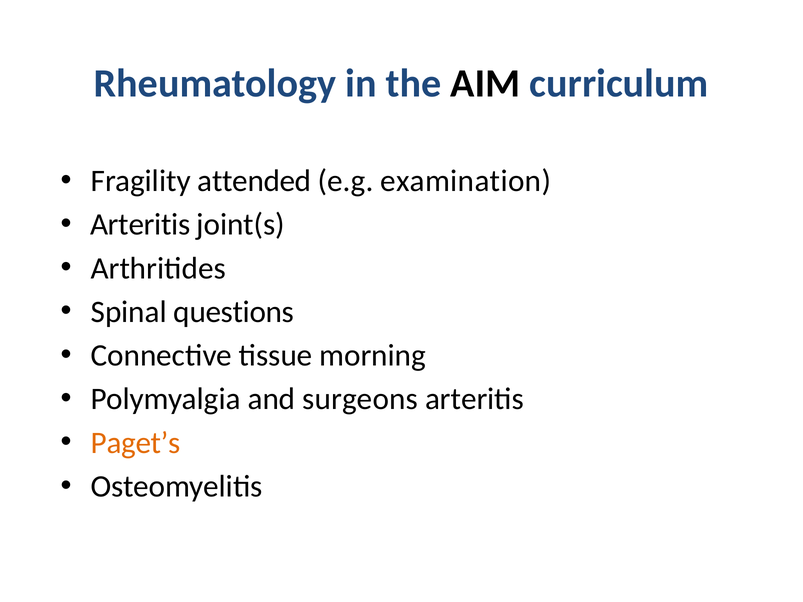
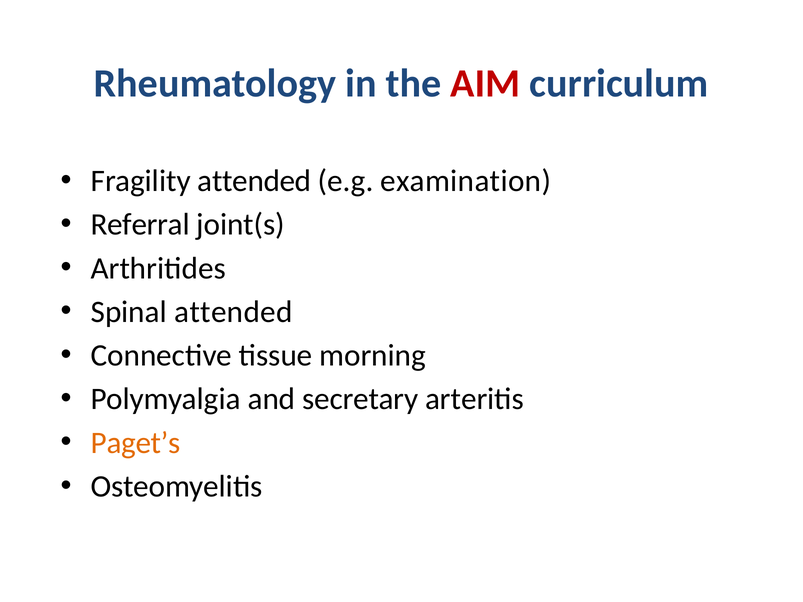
AIM colour: black -> red (485, 84)
Arteritis: Arteritis -> Referral (140, 225)
Spinal questions: questions -> attended (233, 312)
surgeons: surgeons -> secretary (360, 399)
